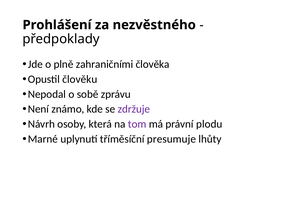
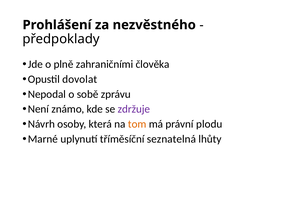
člověku: člověku -> dovolat (80, 79)
tom colour: purple -> orange (137, 124)
presumuje: presumuje -> seznatelná (171, 139)
